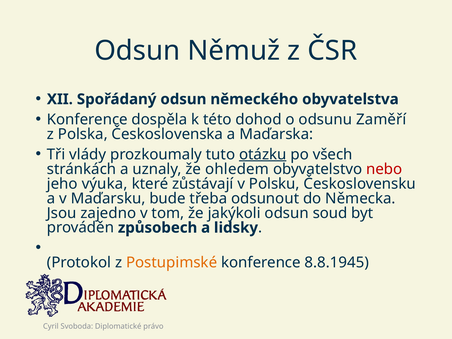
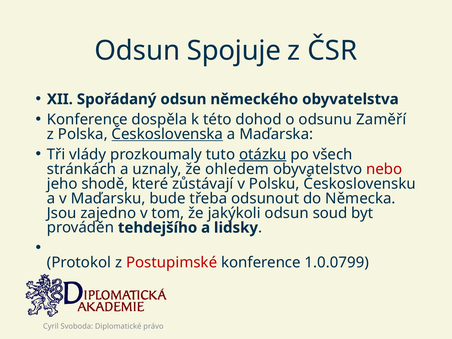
Němuž: Němuž -> Spojuje (234, 51)
Československa underline: none -> present (167, 134)
výuka: výuka -> shodě (105, 184)
způsobech: způsobech -> tehdejšího (158, 228)
Postupimské colour: orange -> red (172, 263)
8.8.1945: 8.8.1945 -> 1.0.0799 (337, 263)
